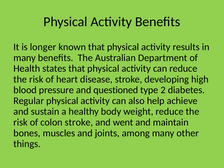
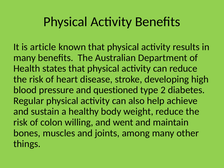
longer: longer -> article (43, 47)
colon stroke: stroke -> willing (79, 122)
